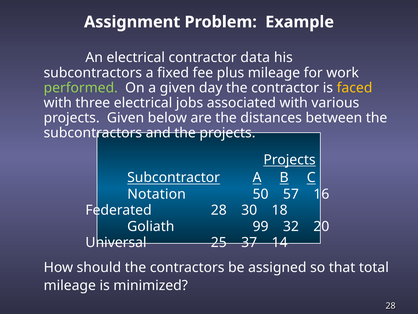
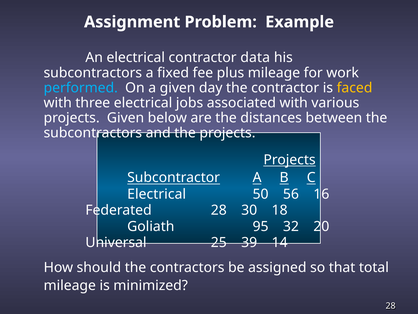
performed colour: light green -> light blue (81, 88)
Notation: Notation -> Electrical (157, 194)
57: 57 -> 56 (291, 194)
99: 99 -> 95 (261, 226)
37: 37 -> 39 (249, 242)
